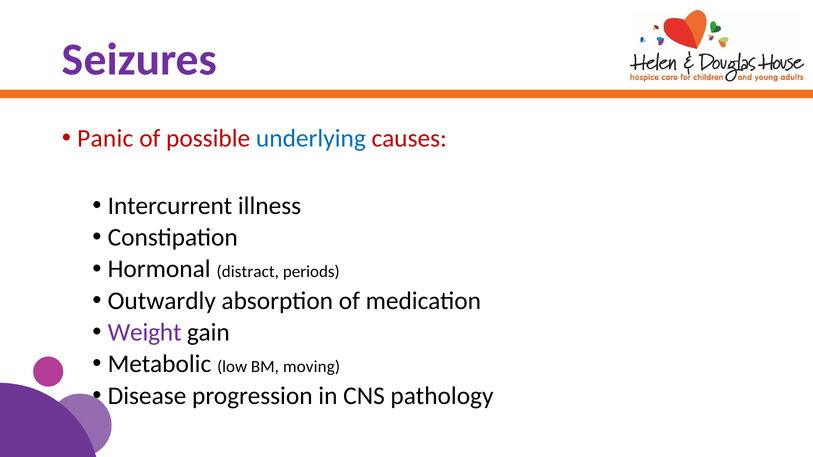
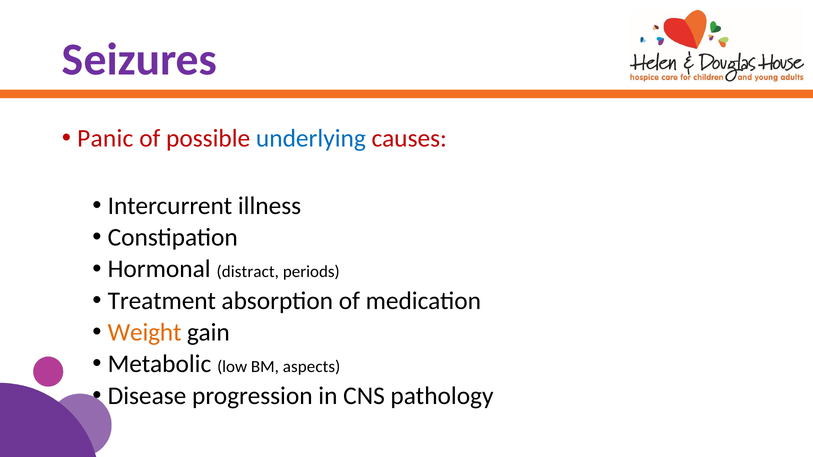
Outwardly: Outwardly -> Treatment (162, 301)
Weight colour: purple -> orange (145, 333)
moving: moving -> aspects (312, 367)
